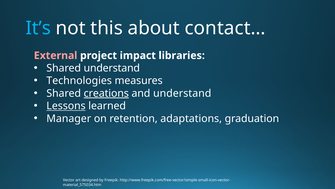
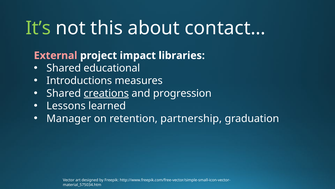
It’s colour: light blue -> light green (38, 28)
Shared understand: understand -> educational (112, 68)
Technologies: Technologies -> Introductions (79, 81)
and understand: understand -> progression (182, 93)
Lessons underline: present -> none (66, 106)
adaptations: adaptations -> partnership (191, 118)
